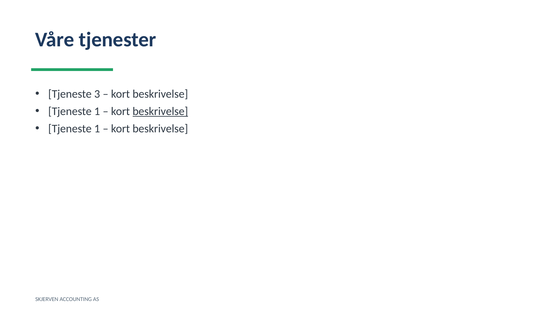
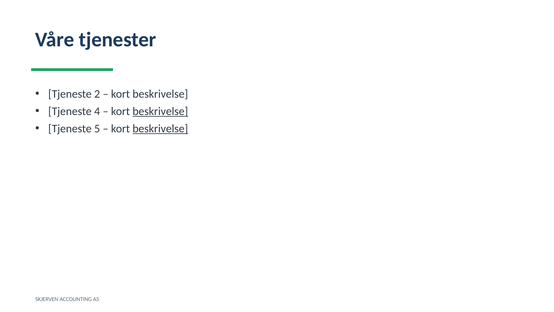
3: 3 -> 2 (97, 94)
1: 1 -> 4 (97, 111)
1: 1 -> 5 (97, 128)
beskrivelse underline: none -> present (160, 128)
